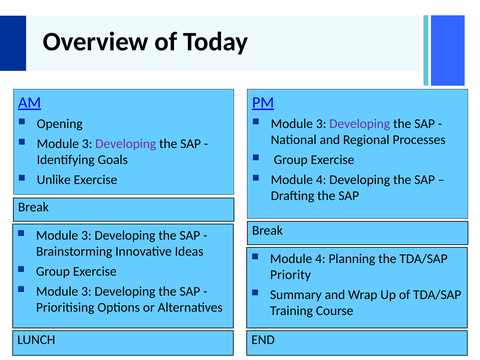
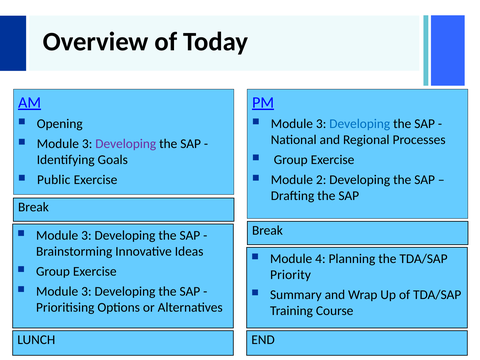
Developing colour: purple -> blue (360, 124)
Unlike: Unlike -> Public (54, 180)
4: 4 -> 2 (321, 180)
